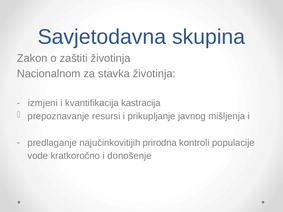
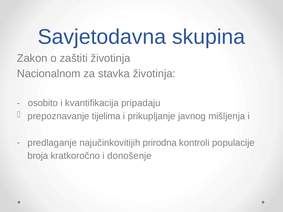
izmjeni: izmjeni -> osobito (43, 103)
kastracija: kastracija -> pripadaju (141, 103)
resursi: resursi -> tijelima (106, 116)
vode: vode -> broja (38, 156)
